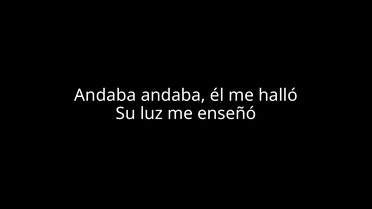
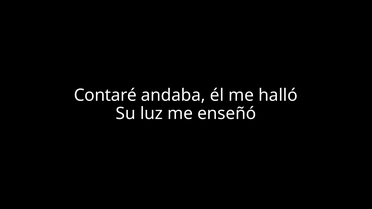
Andaba: Andaba -> Contaré (105, 95)
